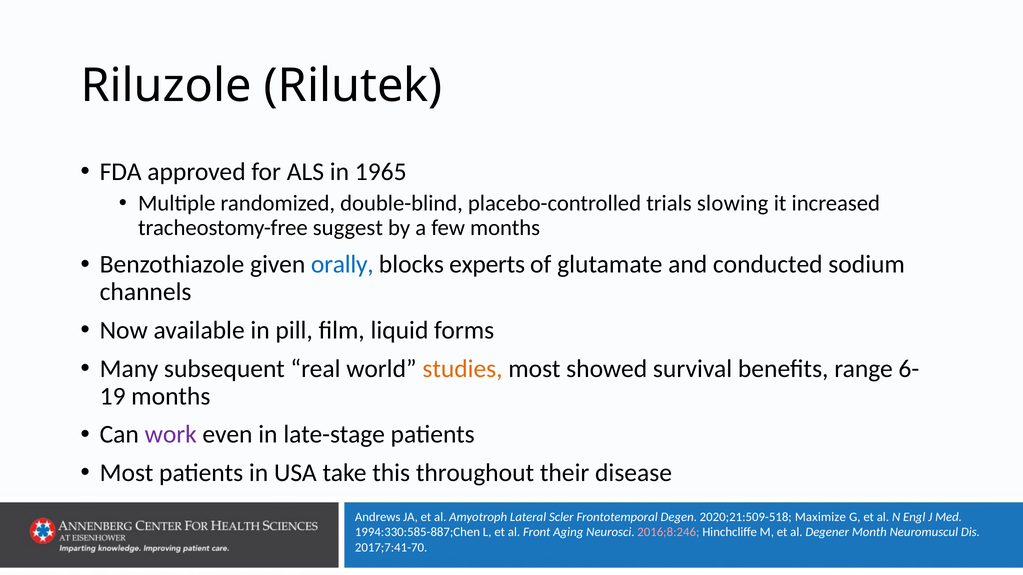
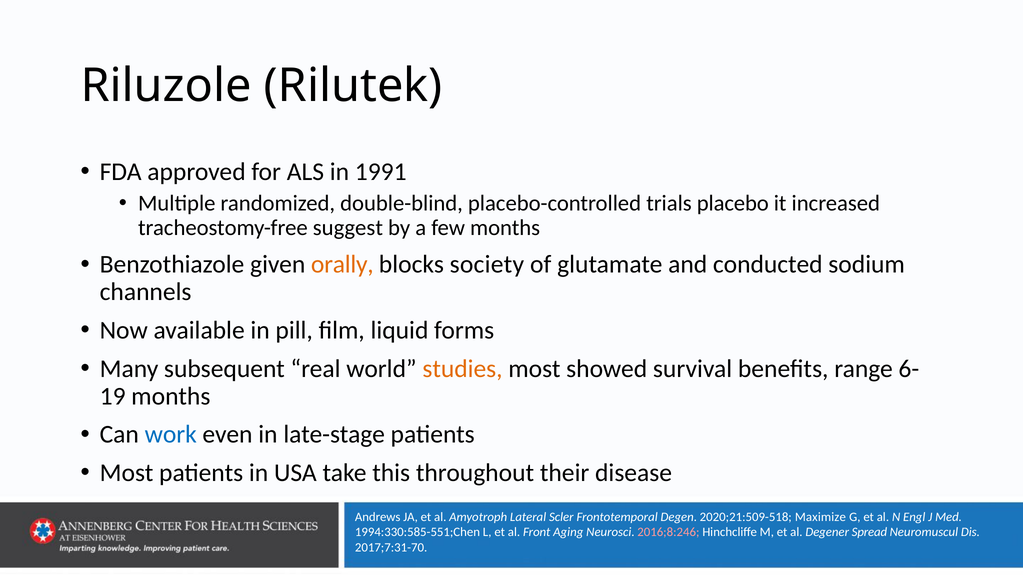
1965: 1965 -> 1991 (381, 172)
slowing: slowing -> placebo (733, 203)
orally colour: blue -> orange (342, 265)
experts: experts -> society (487, 265)
work colour: purple -> blue (171, 435)
1994:330:585-887;Chen: 1994:330:585-887;Chen -> 1994:330:585-551;Chen (417, 533)
Month: Month -> Spread (869, 533)
2017;7:41-70: 2017;7:41-70 -> 2017;7:31-70 (391, 548)
